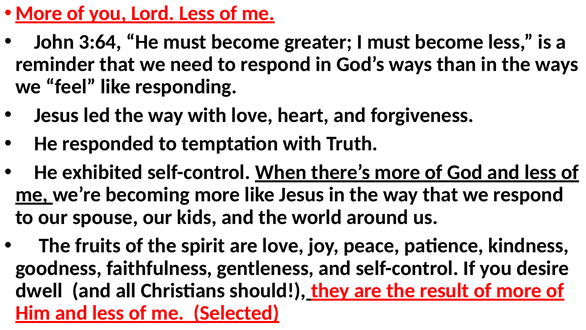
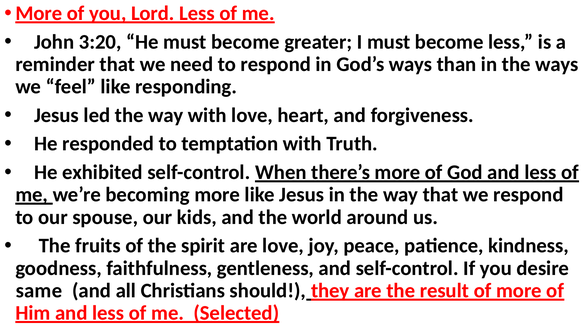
3:64: 3:64 -> 3:20 (100, 42)
dwell: dwell -> same (39, 290)
